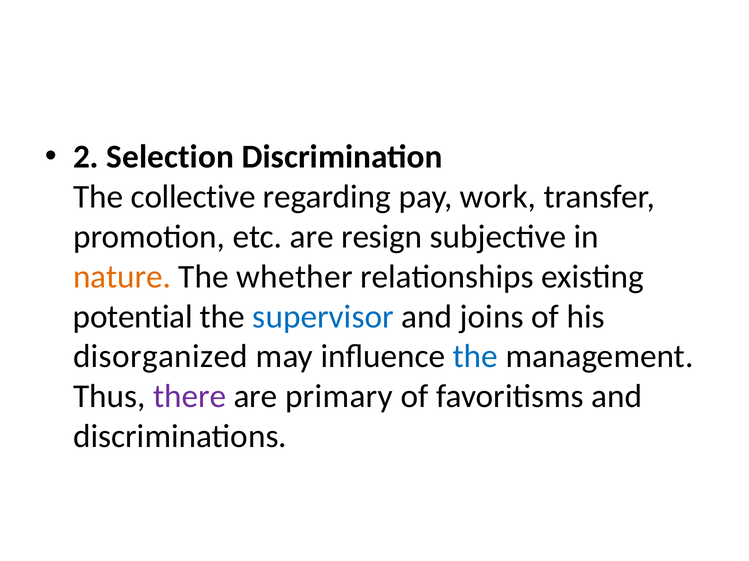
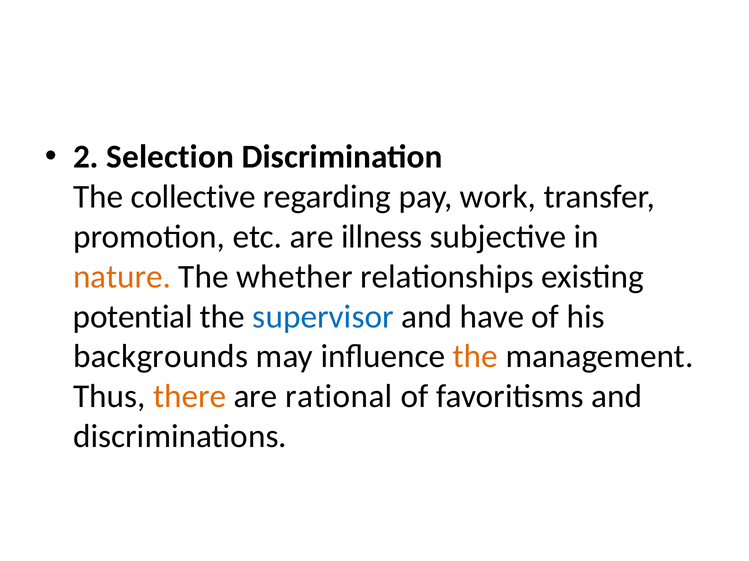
resign: resign -> illness (382, 237)
joins: joins -> have (492, 317)
disorganized: disorganized -> backgrounds (161, 357)
the colour: blue -> orange (475, 357)
there colour: purple -> orange (190, 397)
primary: primary -> rational (339, 397)
